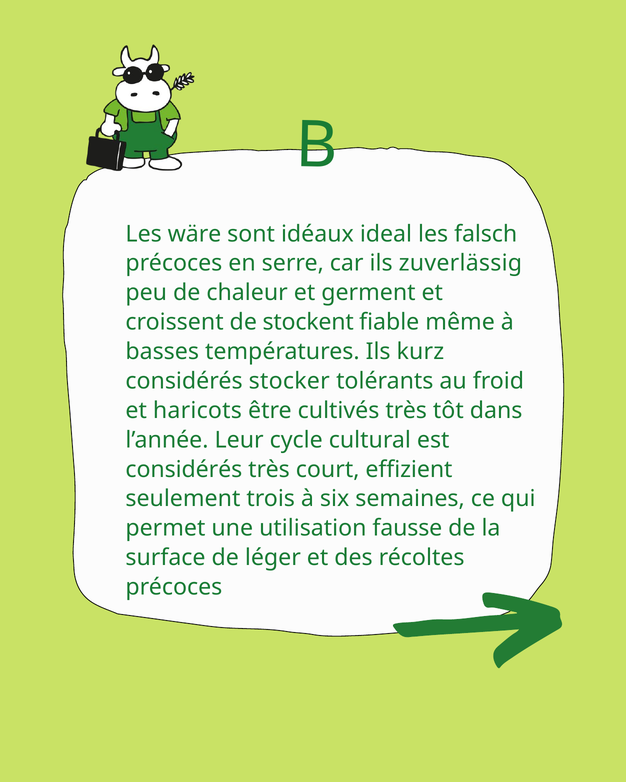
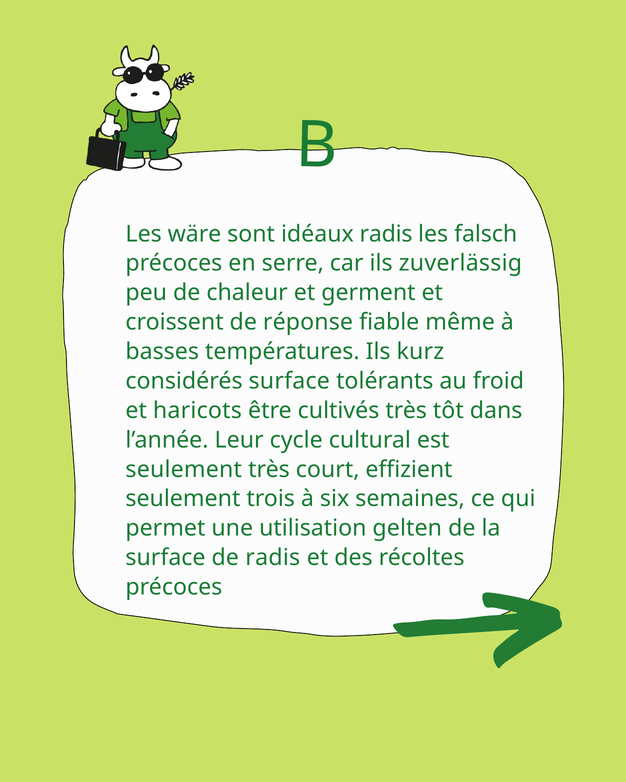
idéaux ideal: ideal -> radis (386, 234)
stockent: stockent -> réponse (308, 322)
considérés stocker: stocker -> surface (289, 381)
considérés: considérés -> seulement (184, 469)
fausse: fausse -> gelten (407, 528)
de léger: léger -> radis (273, 558)
